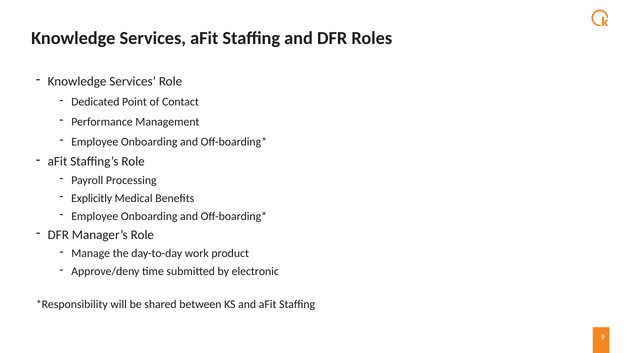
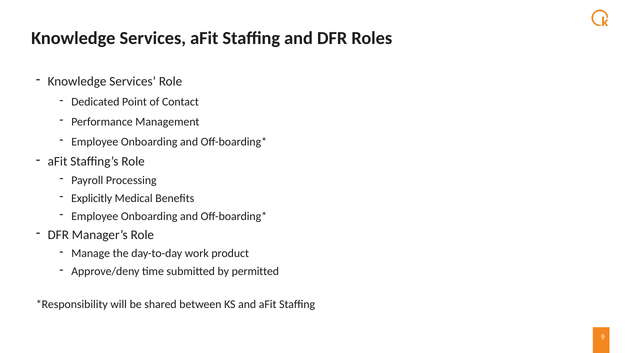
electronic: electronic -> permitted (255, 272)
